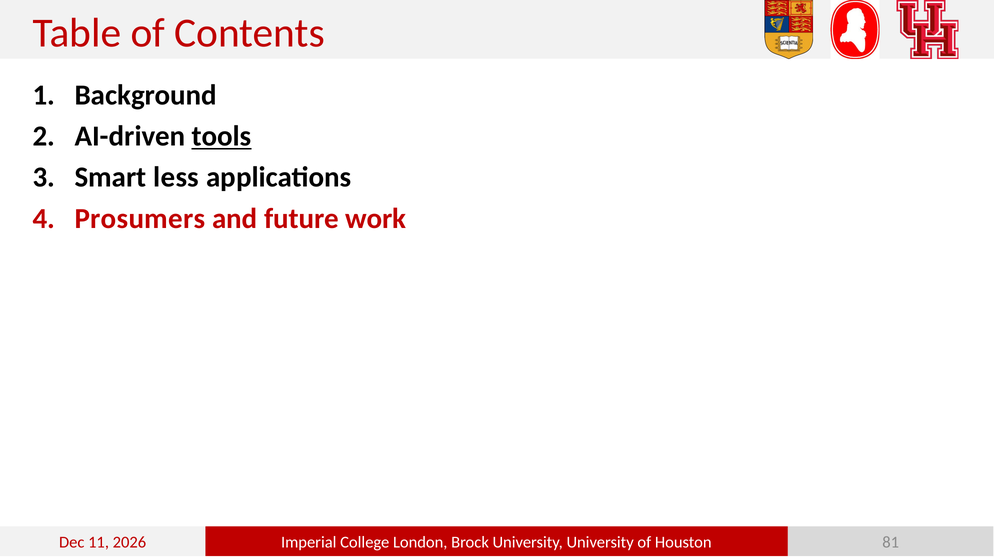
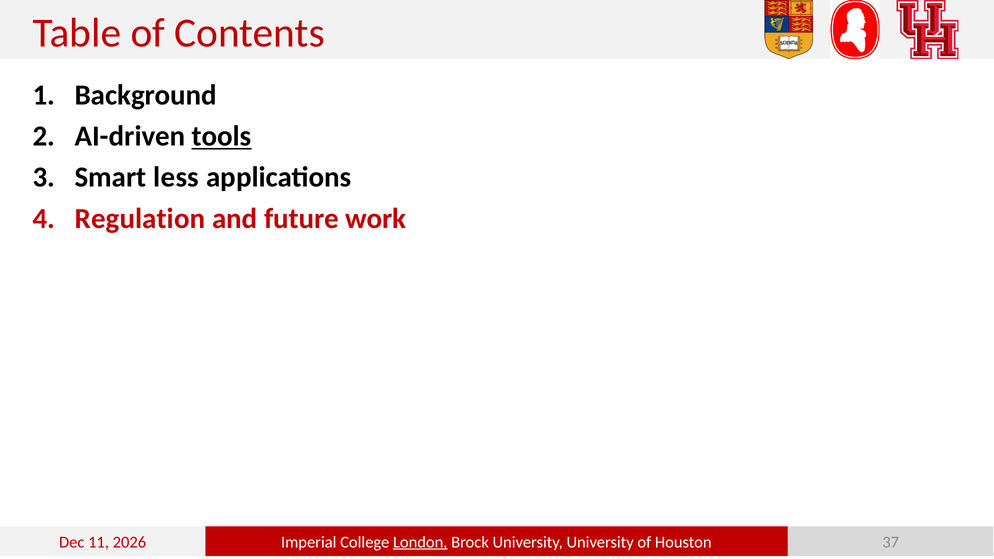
Prosumers: Prosumers -> Regulation (140, 218)
London underline: none -> present (420, 542)
81: 81 -> 37 (891, 542)
